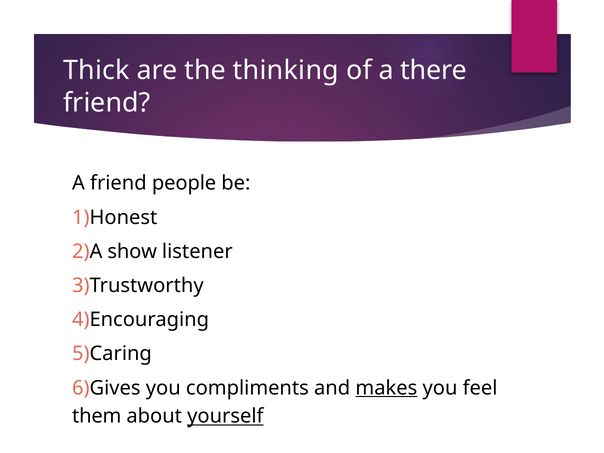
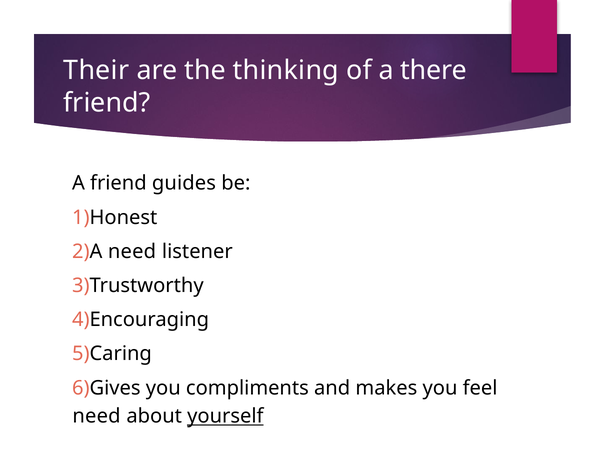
Thick: Thick -> Their (96, 70)
people: people -> guides (184, 183)
show: show -> need (132, 251)
makes underline: present -> none (386, 388)
them: them -> need (97, 416)
